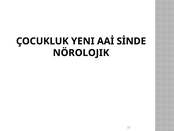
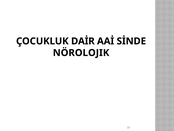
YENI: YENI -> DAİR (83, 41)
